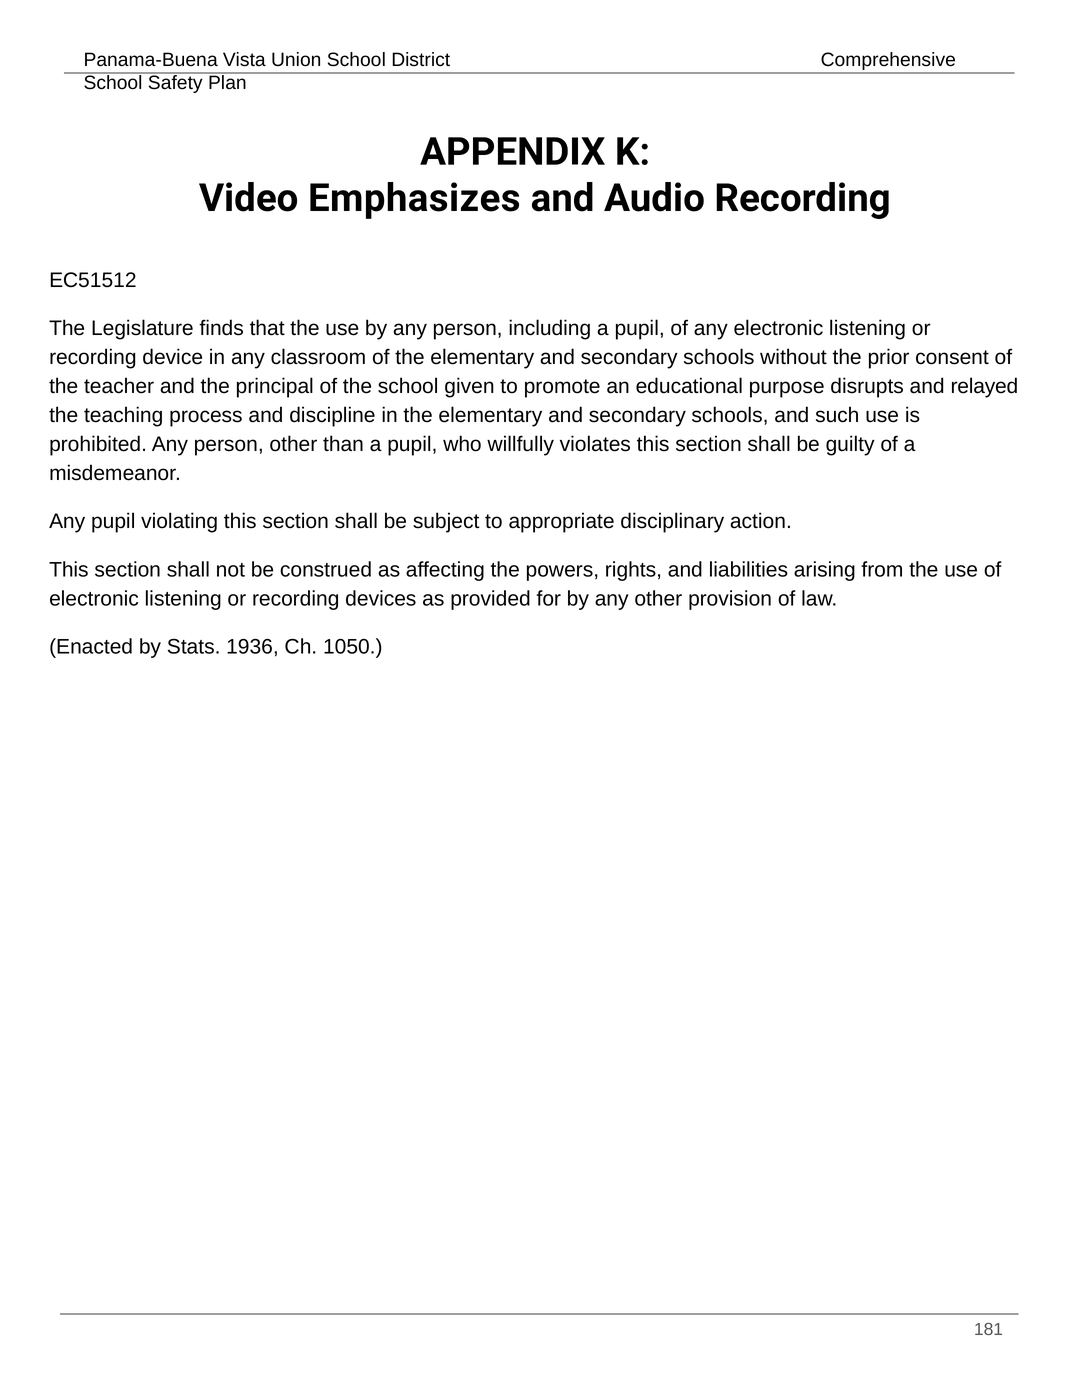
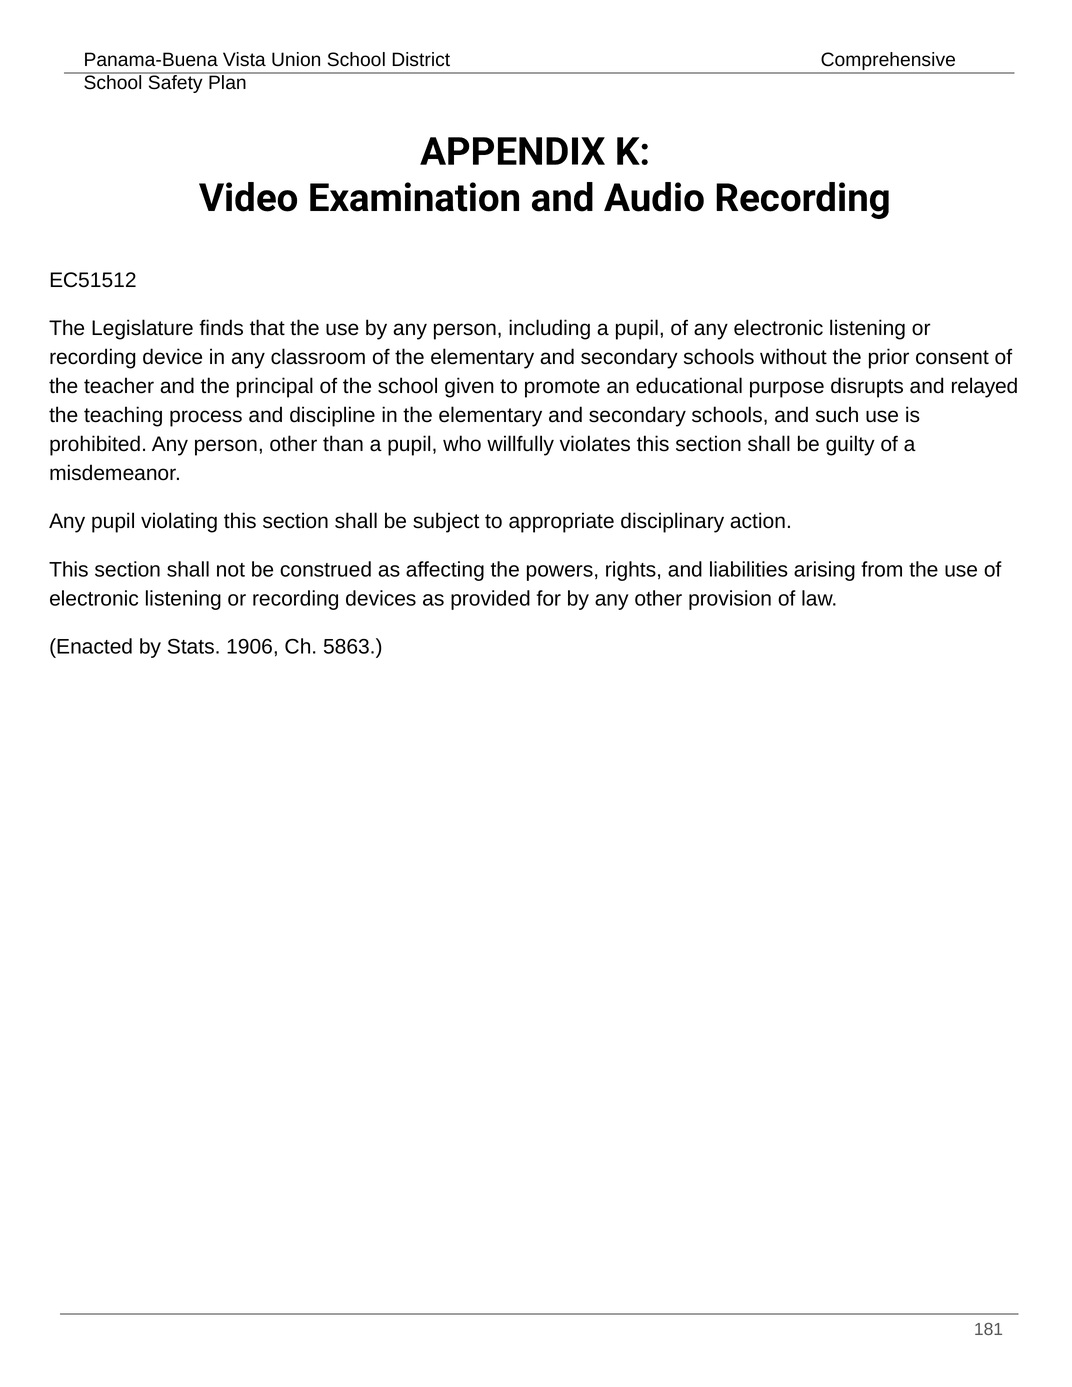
Emphasizes: Emphasizes -> Examination (414, 198)
1936: 1936 -> 1906 (252, 647)
1050: 1050 -> 5863 (353, 647)
